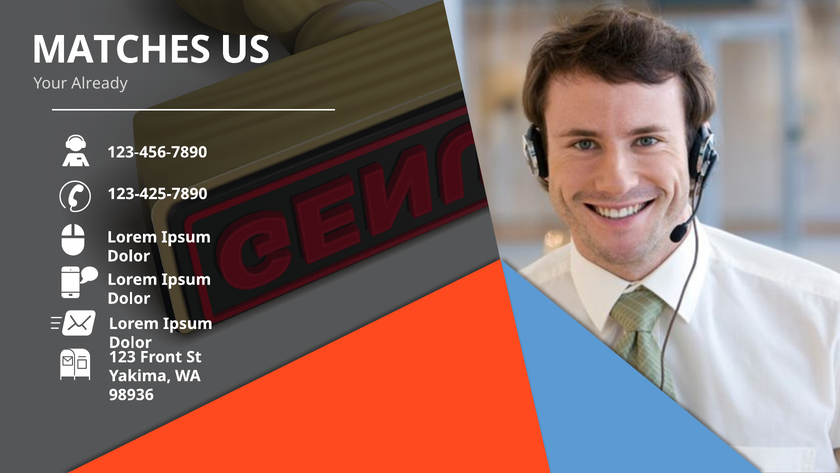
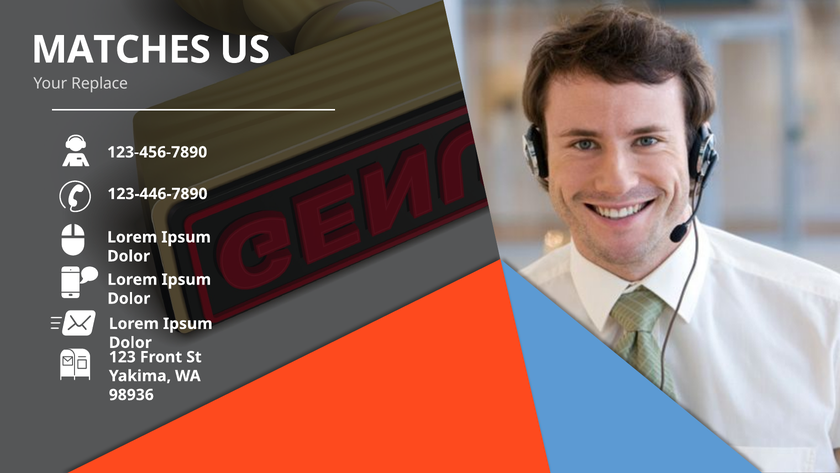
Already: Already -> Replace (100, 83)
123-425-7890: 123-425-7890 -> 123-446-7890 (157, 194)
